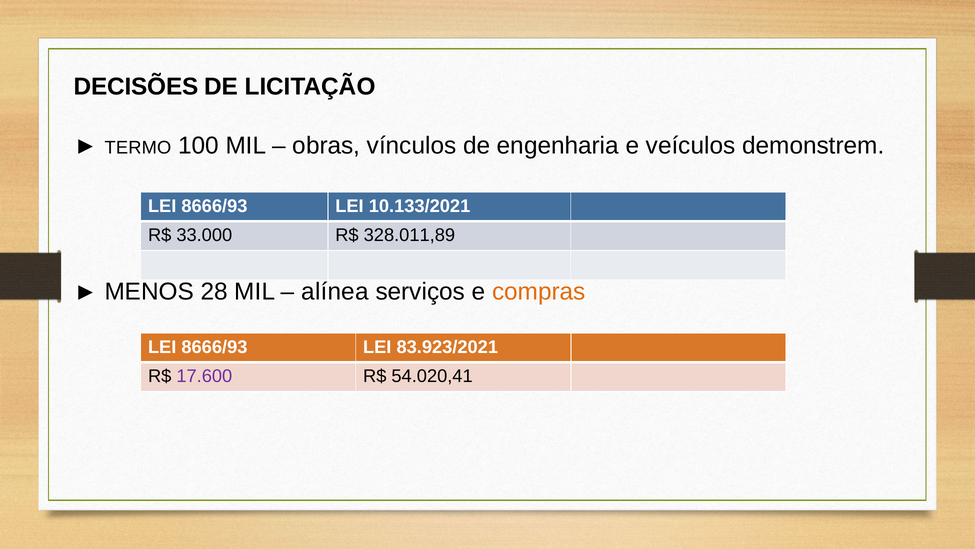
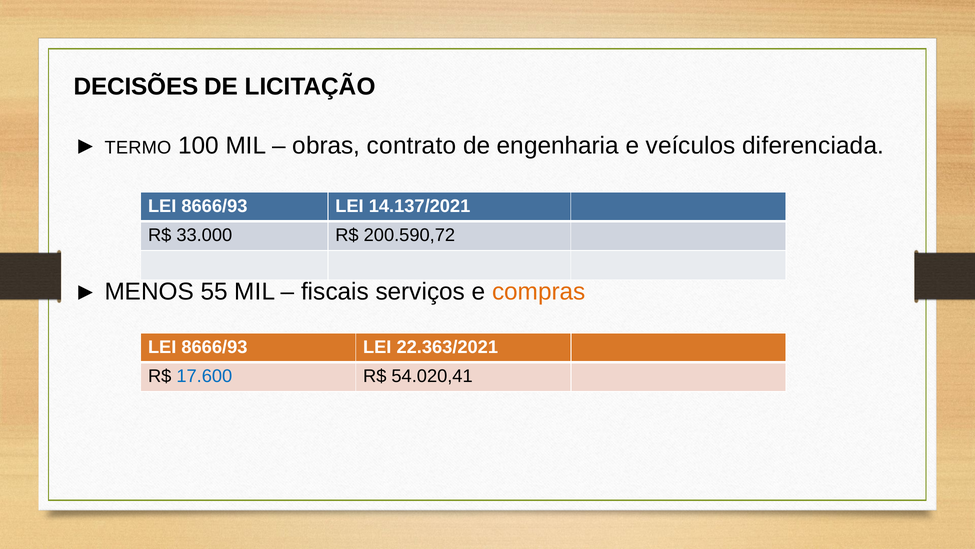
vínculos: vínculos -> contrato (412, 145)
demonstrem: demonstrem -> diferenciada (813, 145)
10.133/2021: 10.133/2021 -> 14.137/2021 (420, 206)
328.011,89: 328.011,89 -> 200.590,72 (409, 235)
28: 28 -> 55 (214, 292)
alínea: alínea -> fiscais (335, 292)
83.923/2021: 83.923/2021 -> 22.363/2021 (447, 347)
17.600 colour: purple -> blue (204, 376)
